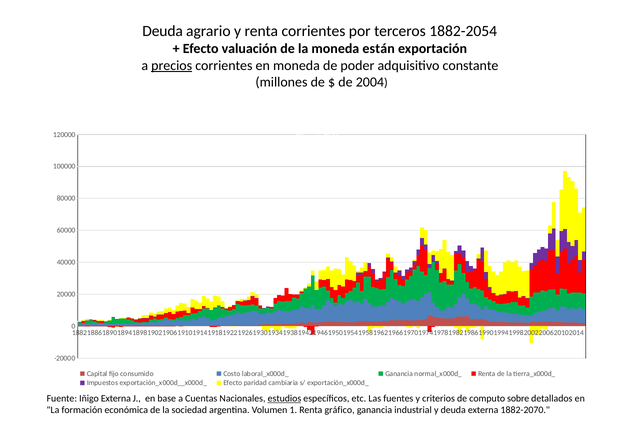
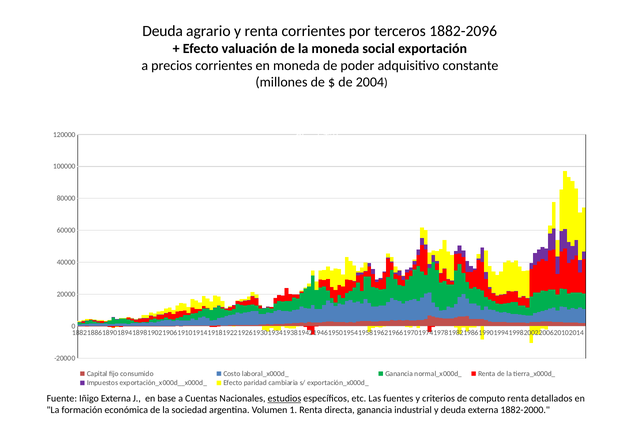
1882-2054: 1882-2054 -> 1882-2096 (463, 31)
están: están -> social (379, 49)
precios underline: present -> none (172, 65)
computo sobre: sobre -> renta (518, 398)
gráfico: gráfico -> directa (340, 410)
1882-2070: 1882-2070 -> 1882-2000 (525, 410)
